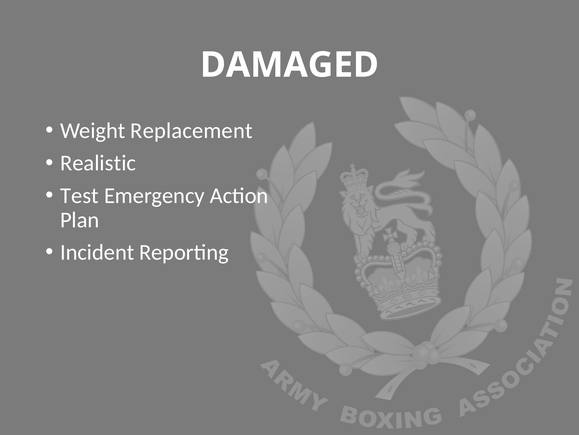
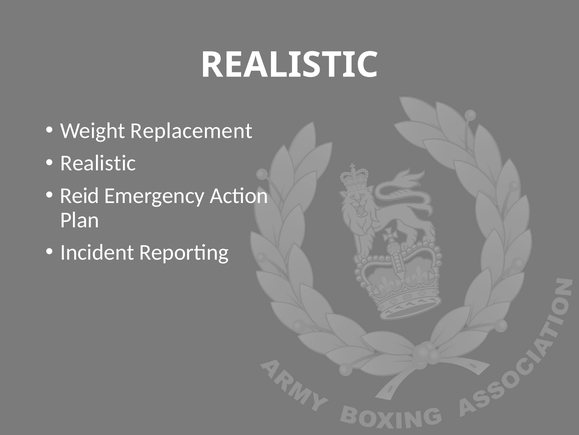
DAMAGED: DAMAGED -> REALISTIC (289, 65)
Test: Test -> Reid (80, 195)
